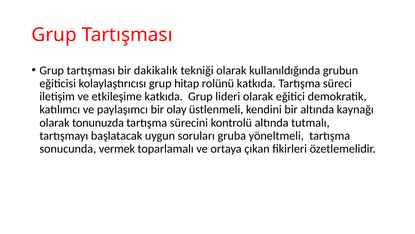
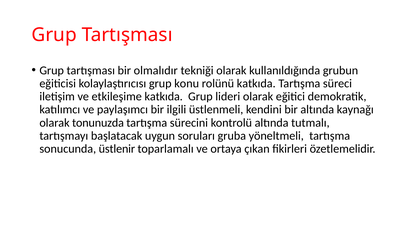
dakikalık: dakikalık -> olmalıdır (156, 70)
hitap: hitap -> konu (187, 83)
olay: olay -> ilgili (176, 109)
vermek: vermek -> üstlenir (117, 149)
